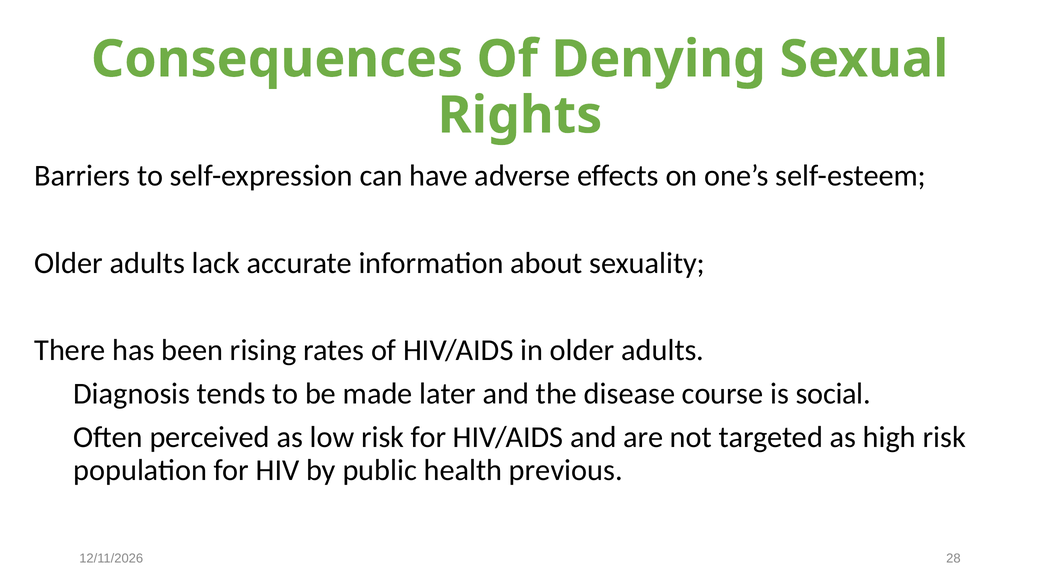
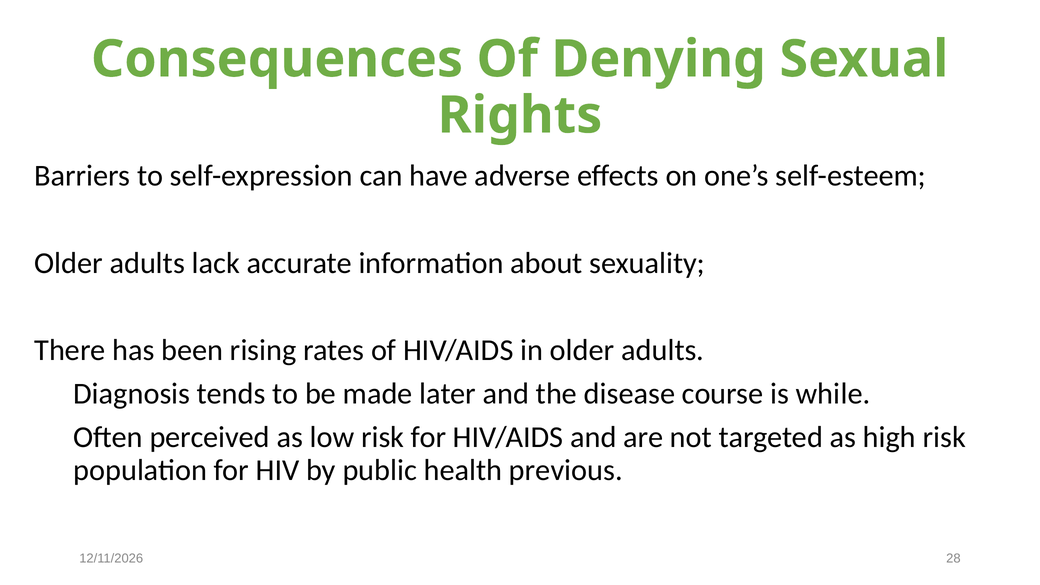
social: social -> while (833, 394)
